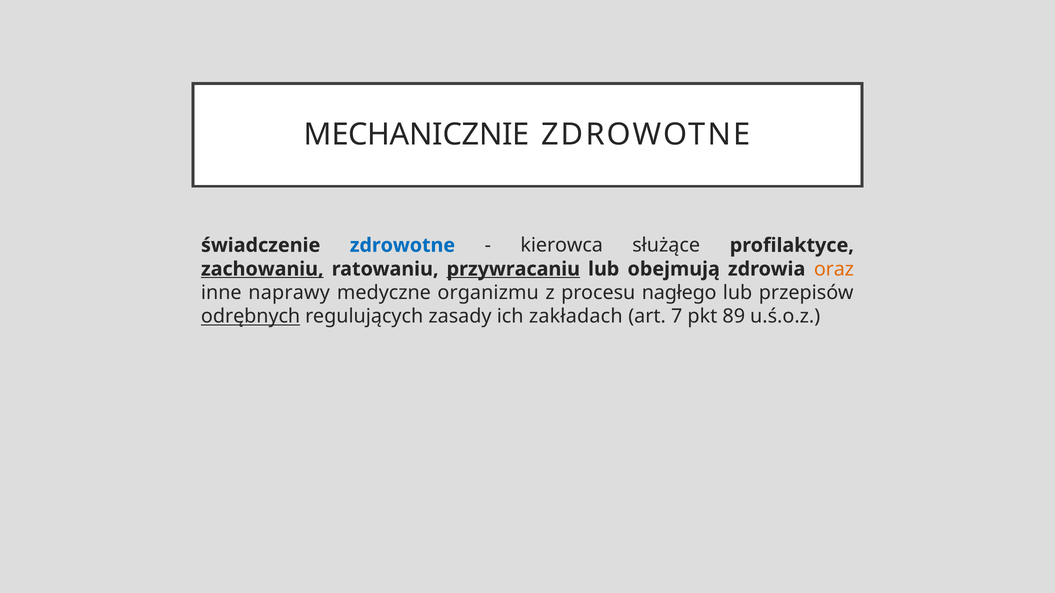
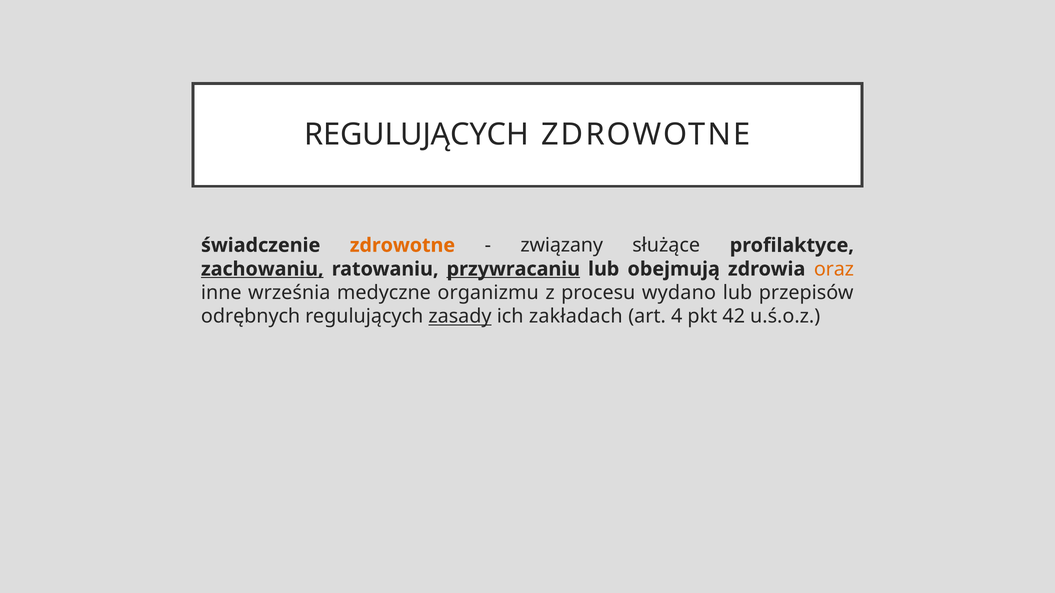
MECHANICZNIE: MECHANICZNIE -> REGULUJĄCYCH (417, 135)
zdrowotne colour: blue -> orange (402, 245)
kierowca: kierowca -> związany (562, 245)
naprawy: naprawy -> września (289, 293)
nagłego: nagłego -> wydano (679, 293)
odrębnych underline: present -> none (251, 317)
zasady underline: none -> present (460, 317)
7: 7 -> 4 (677, 317)
89: 89 -> 42 (734, 317)
